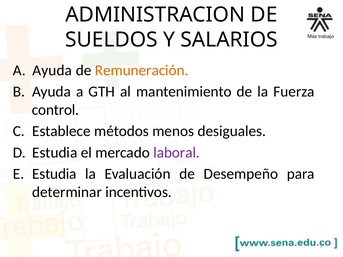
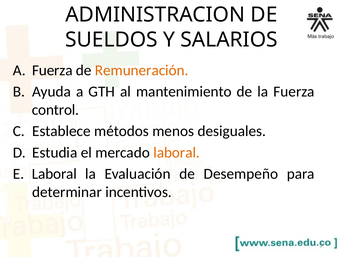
A Ayuda: Ayuda -> Fuerza (52, 70)
laboral colour: purple -> orange (177, 153)
Estudia: Estudia -> Laboral (54, 174)
